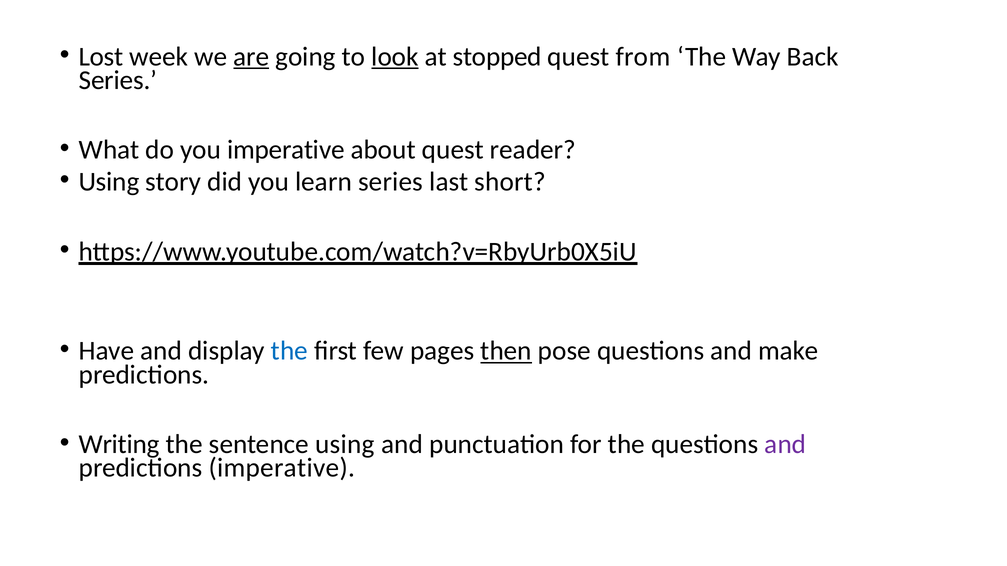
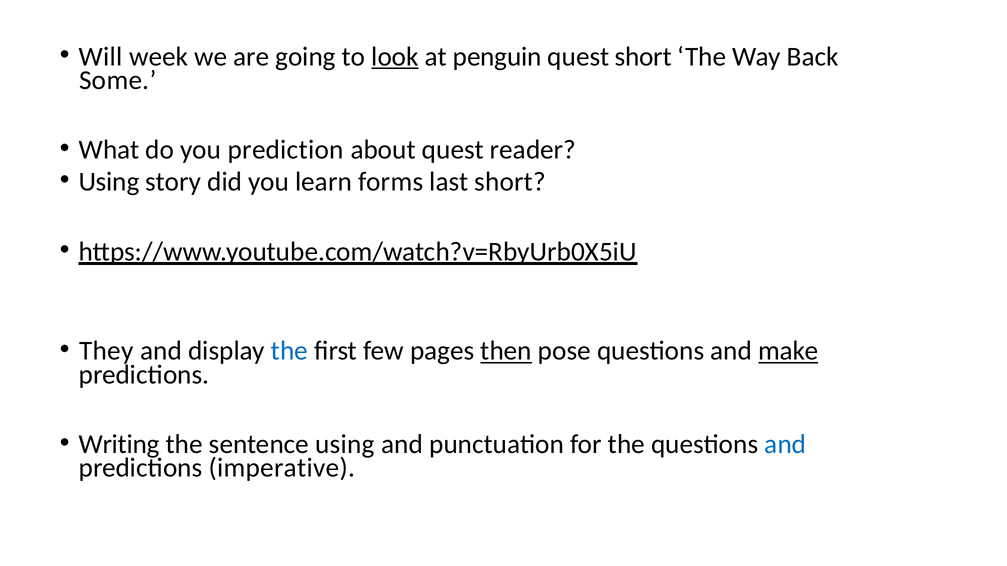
Lost: Lost -> Will (101, 57)
are underline: present -> none (251, 57)
stopped: stopped -> penguin (497, 57)
quest from: from -> short (643, 57)
Series: Series -> Some (118, 80)
you imperative: imperative -> prediction (286, 150)
learn series: series -> forms (391, 182)
Have: Have -> They (106, 351)
make underline: none -> present (788, 351)
and colour: purple -> blue (785, 445)
